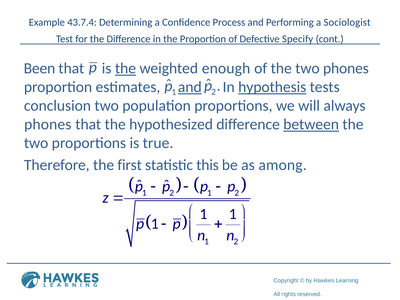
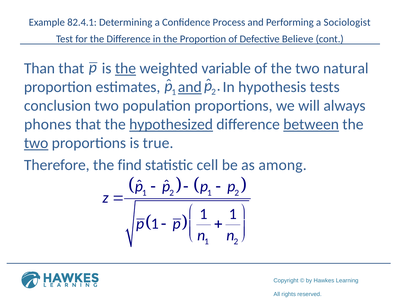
43.7.4: 43.7.4 -> 82.4.1 (82, 22)
Specify: Specify -> Believe (298, 39)
Been: Been -> Than (39, 68)
enough: enough -> variable (226, 68)
two phones: phones -> natural (346, 68)
hypothesis underline: present -> none (272, 87)
hypothesized underline: none -> present (171, 124)
two underline: none -> present (36, 143)
first: first -> find (130, 165)
this: this -> cell (207, 165)
